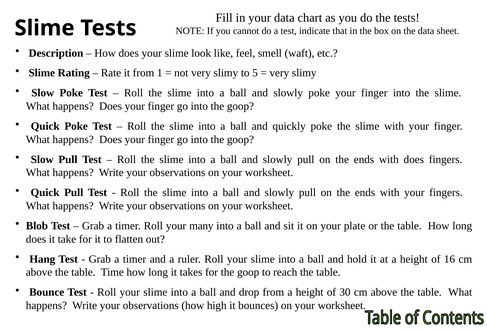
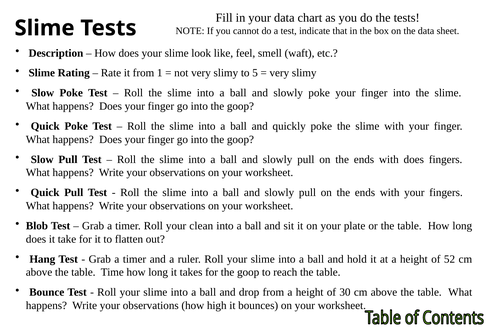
many: many -> clean (201, 226)
16: 16 -> 52 (450, 259)
